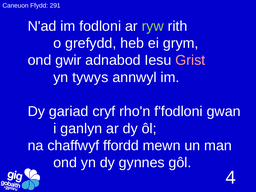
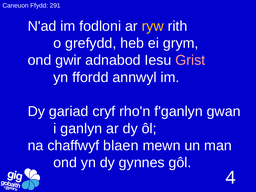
ryw colour: light green -> yellow (153, 26)
tywys: tywys -> ffordd (90, 77)
f'fodloni: f'fodloni -> f'ganlyn (179, 111)
ffordd: ffordd -> blaen (121, 146)
